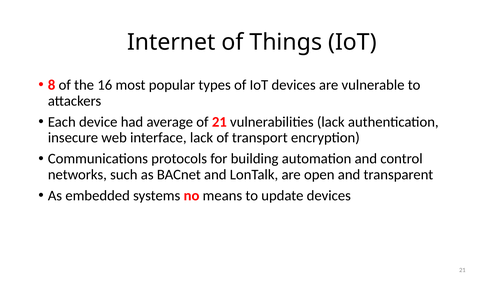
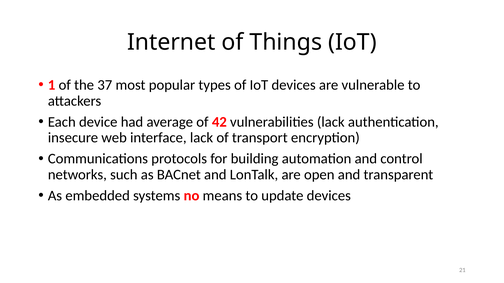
8: 8 -> 1 (52, 85)
16: 16 -> 37 (105, 85)
of 21: 21 -> 42 (219, 122)
